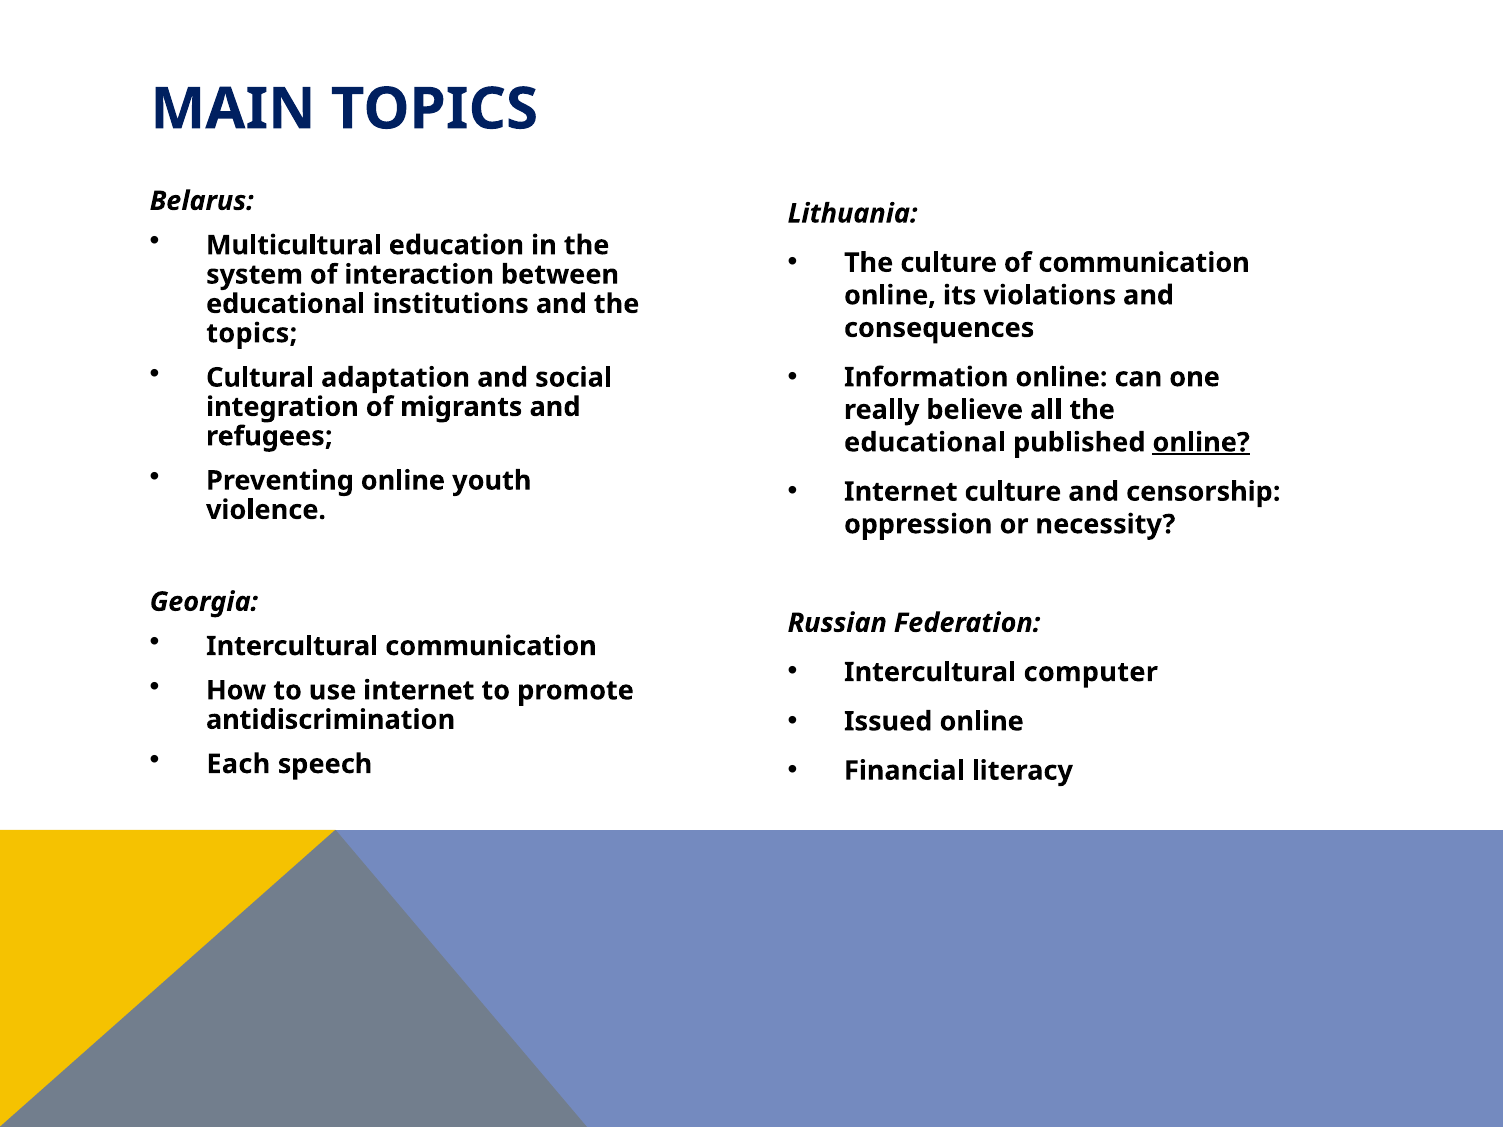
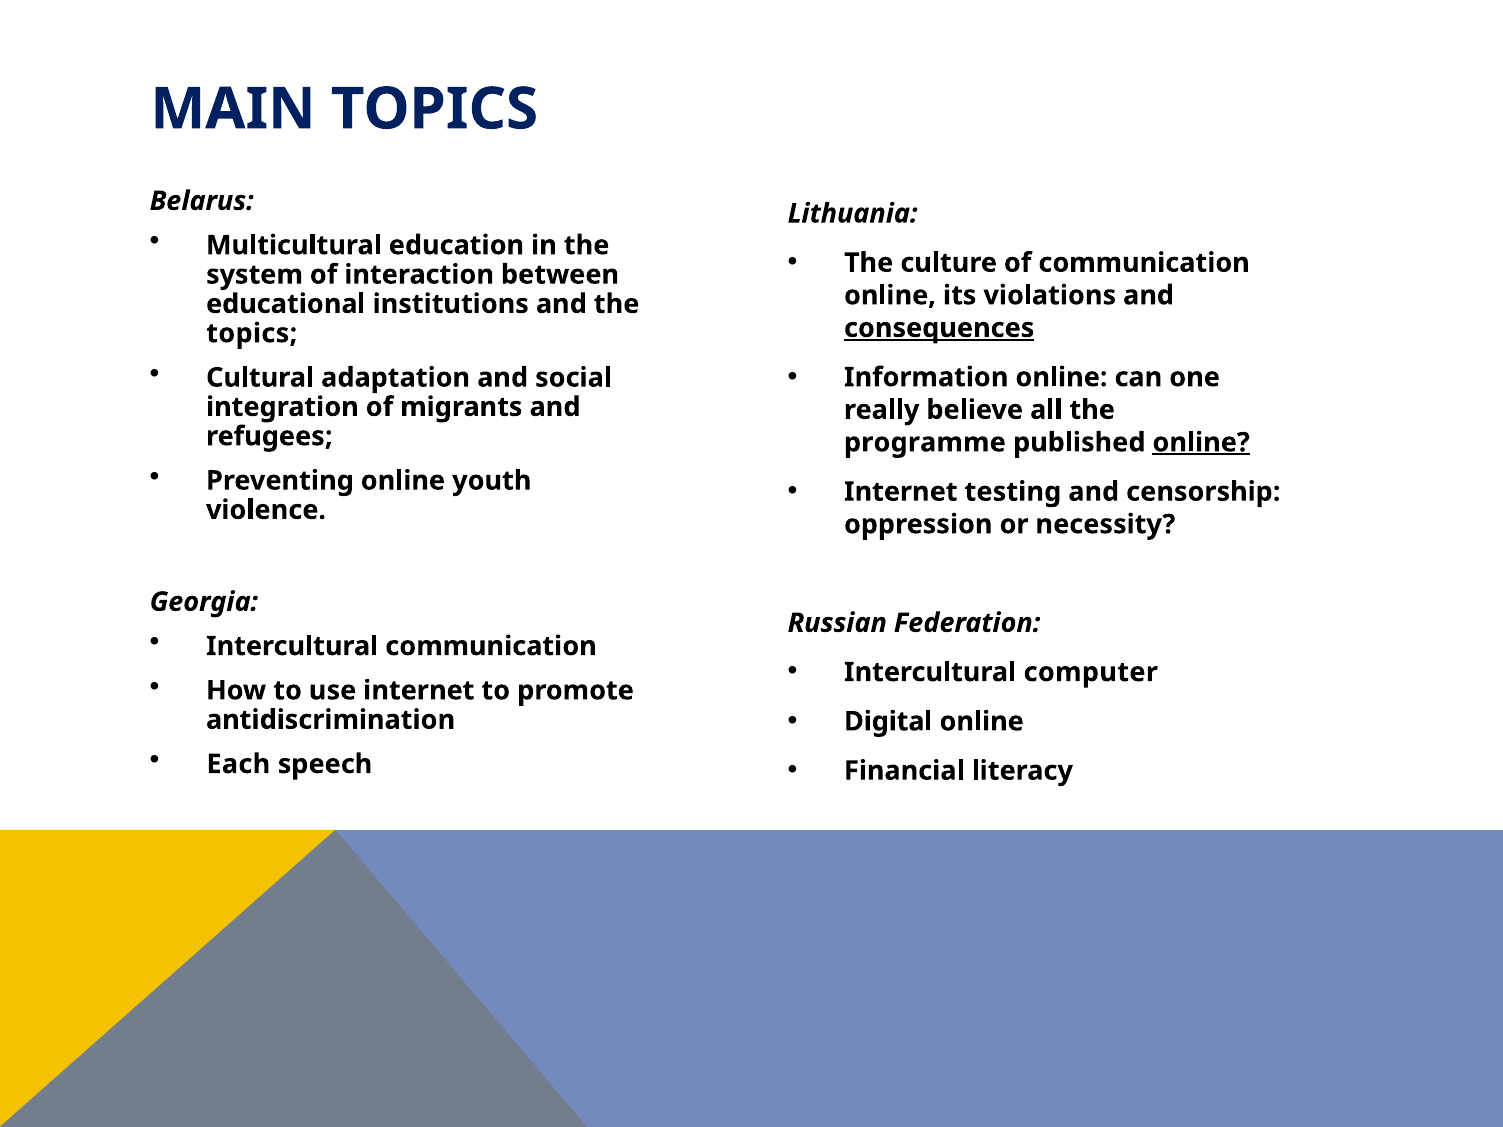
consequences underline: none -> present (939, 328)
educational: educational -> programme (925, 443)
Internet culture: culture -> testing (1013, 492)
Issued: Issued -> Digital (888, 722)
